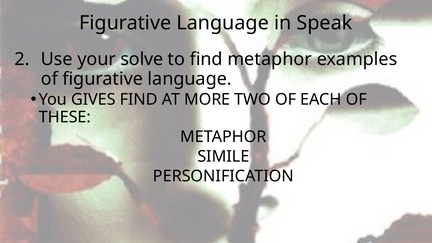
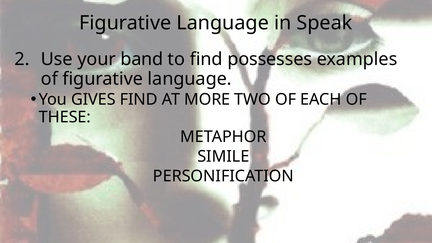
solve: solve -> band (142, 59)
find metaphor: metaphor -> possesses (270, 59)
